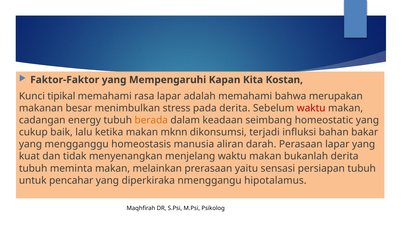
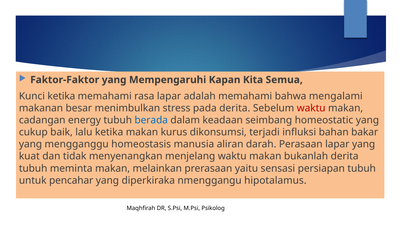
Kostan: Kostan -> Semua (284, 80)
Kunci tipikal: tipikal -> ketika (61, 96)
merupakan: merupakan -> mengalami (336, 96)
berada colour: orange -> blue (151, 120)
mknn: mknn -> kurus (174, 132)
